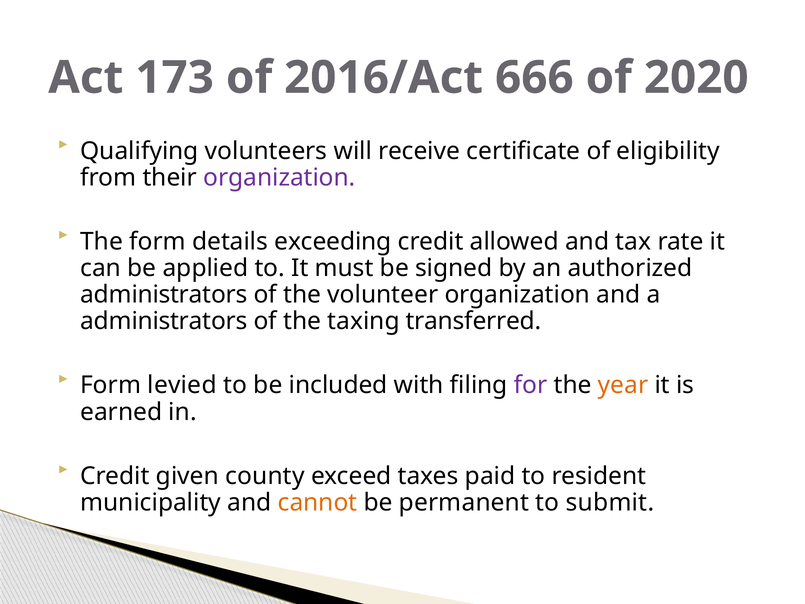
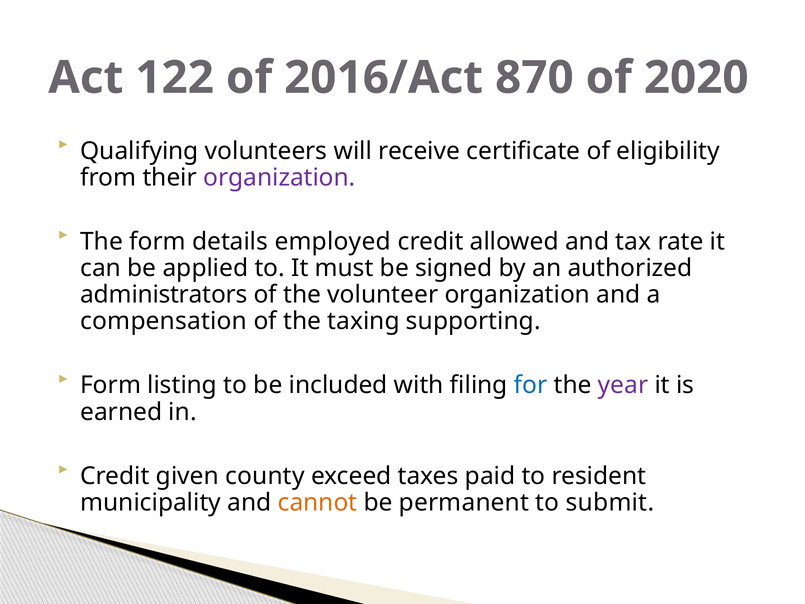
173: 173 -> 122 (175, 78)
666: 666 -> 870 (534, 78)
exceeding: exceeding -> employed (333, 241)
administrators: administrators -> compensation (164, 321)
transferred: transferred -> supporting (473, 321)
levied: levied -> listing (182, 385)
for colour: purple -> blue (531, 385)
year colour: orange -> purple (623, 385)
